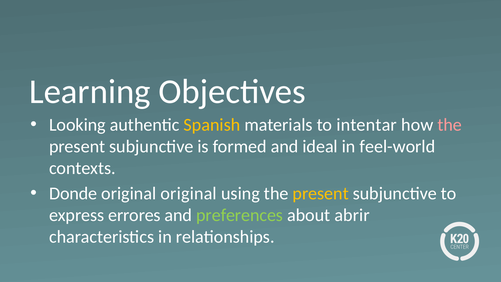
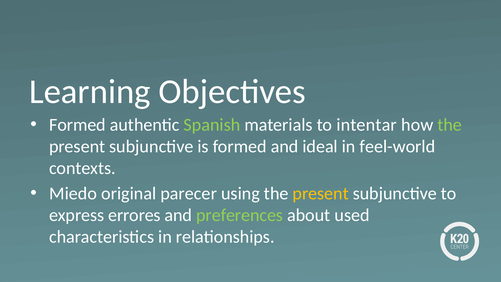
Looking: Looking -> Formed (77, 125)
Spanish colour: yellow -> light green (212, 125)
the colour: pink -> light green (450, 125)
Donde: Donde -> Miedo (73, 193)
original original: original -> parecer (189, 193)
abrir: abrir -> used (352, 215)
